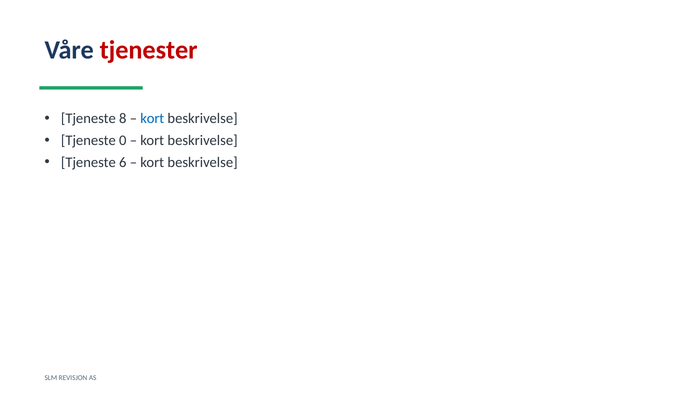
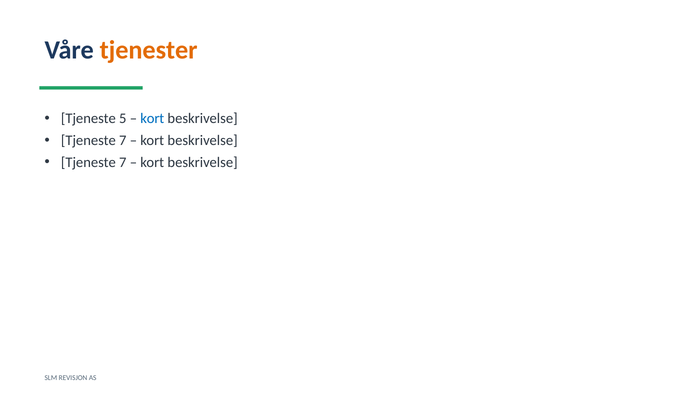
tjenester colour: red -> orange (149, 50)
8: 8 -> 5 (123, 119)
0: 0 -> 7 (123, 140)
6: 6 -> 7 (123, 162)
